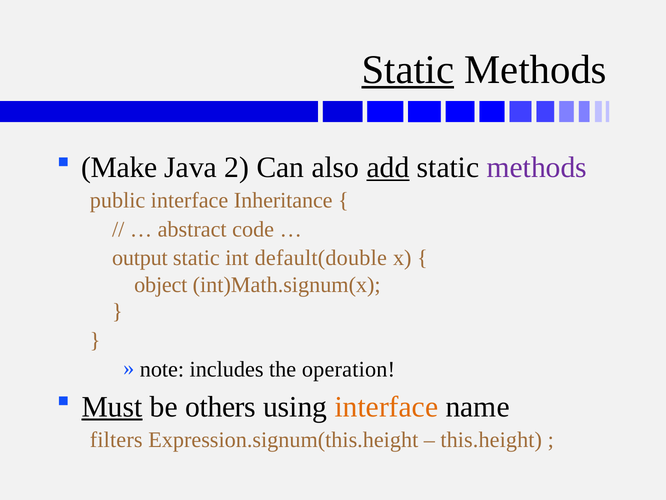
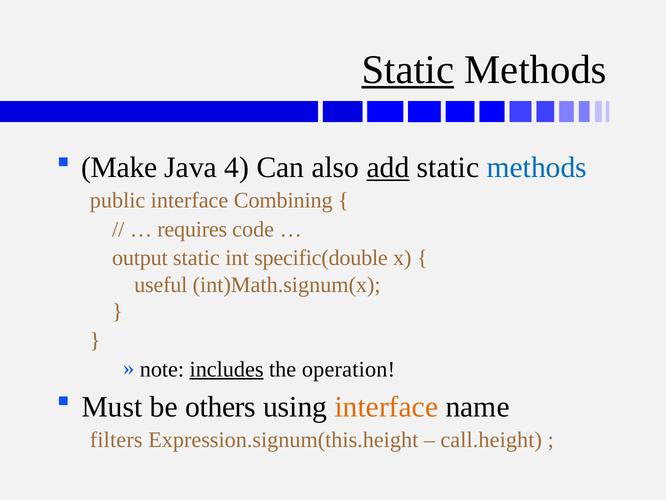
2: 2 -> 4 (237, 167)
methods colour: purple -> blue (537, 167)
Inheritance: Inheritance -> Combining (283, 200)
abstract: abstract -> requires (192, 229)
default(double: default(double -> specific(double (321, 258)
object: object -> useful (161, 285)
includes underline: none -> present (227, 369)
Must underline: present -> none (112, 406)
this.height: this.height -> call.height (491, 439)
